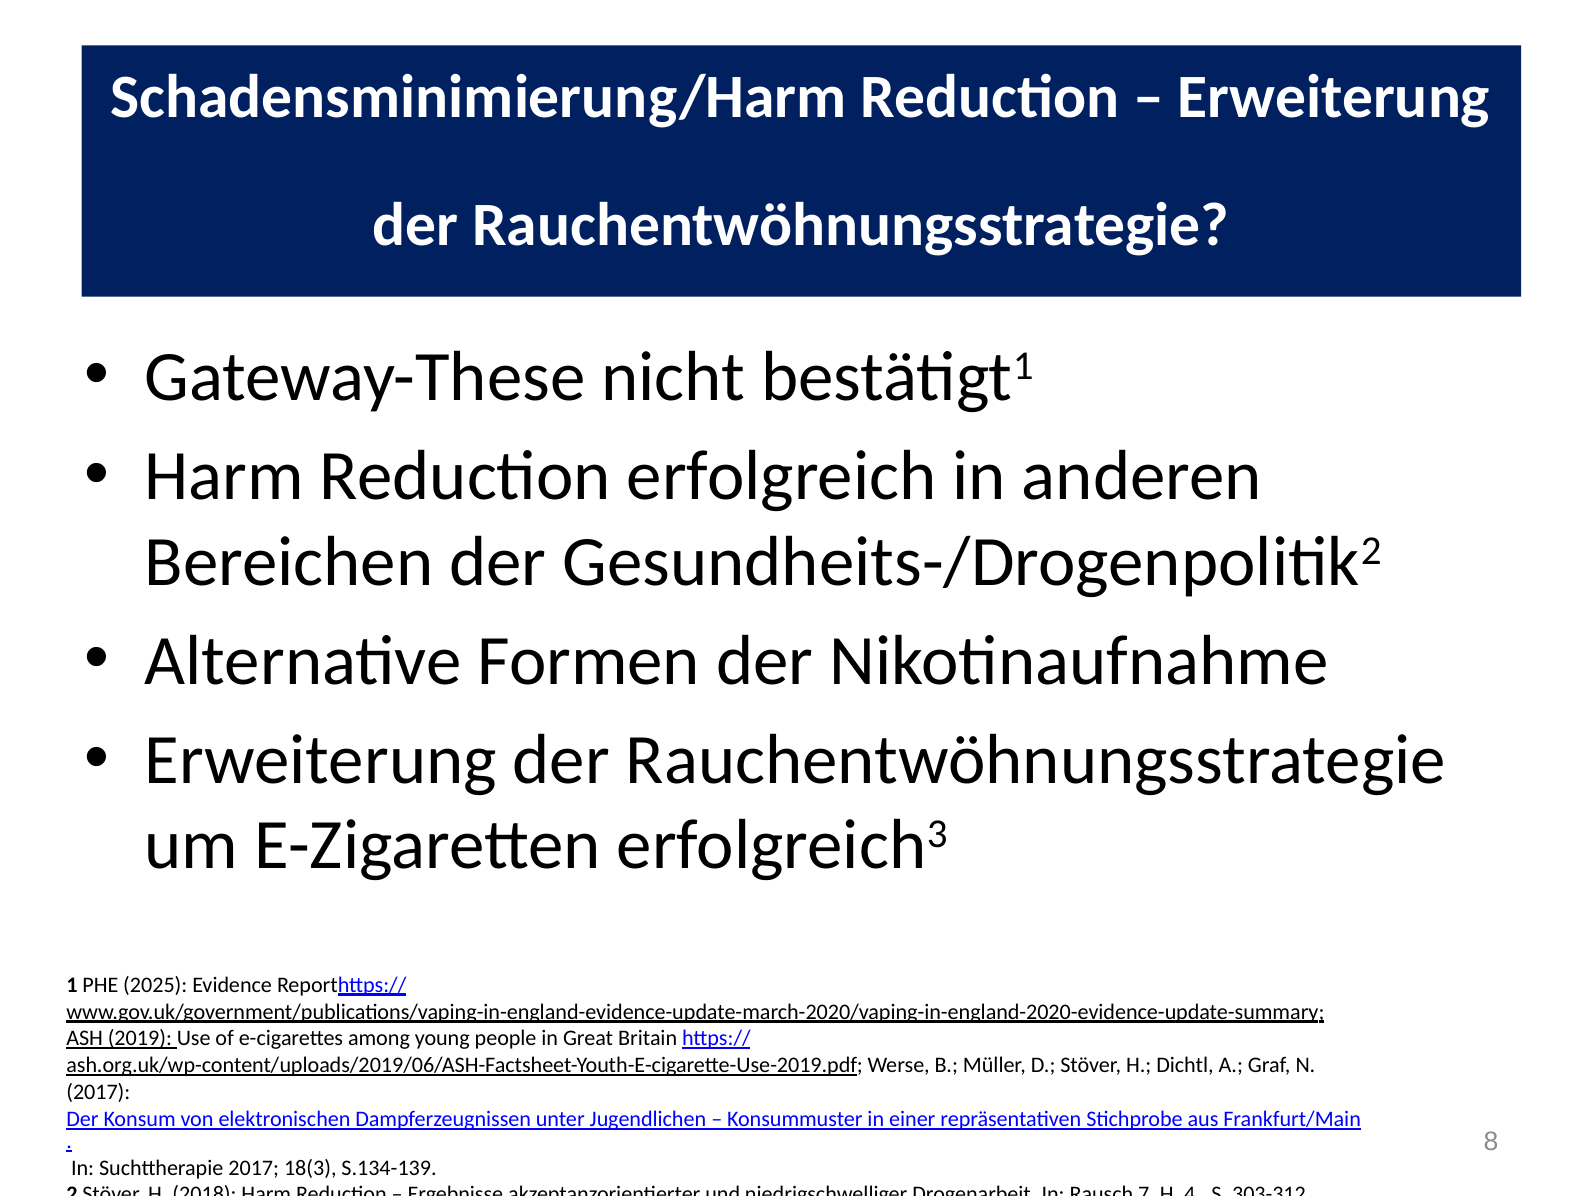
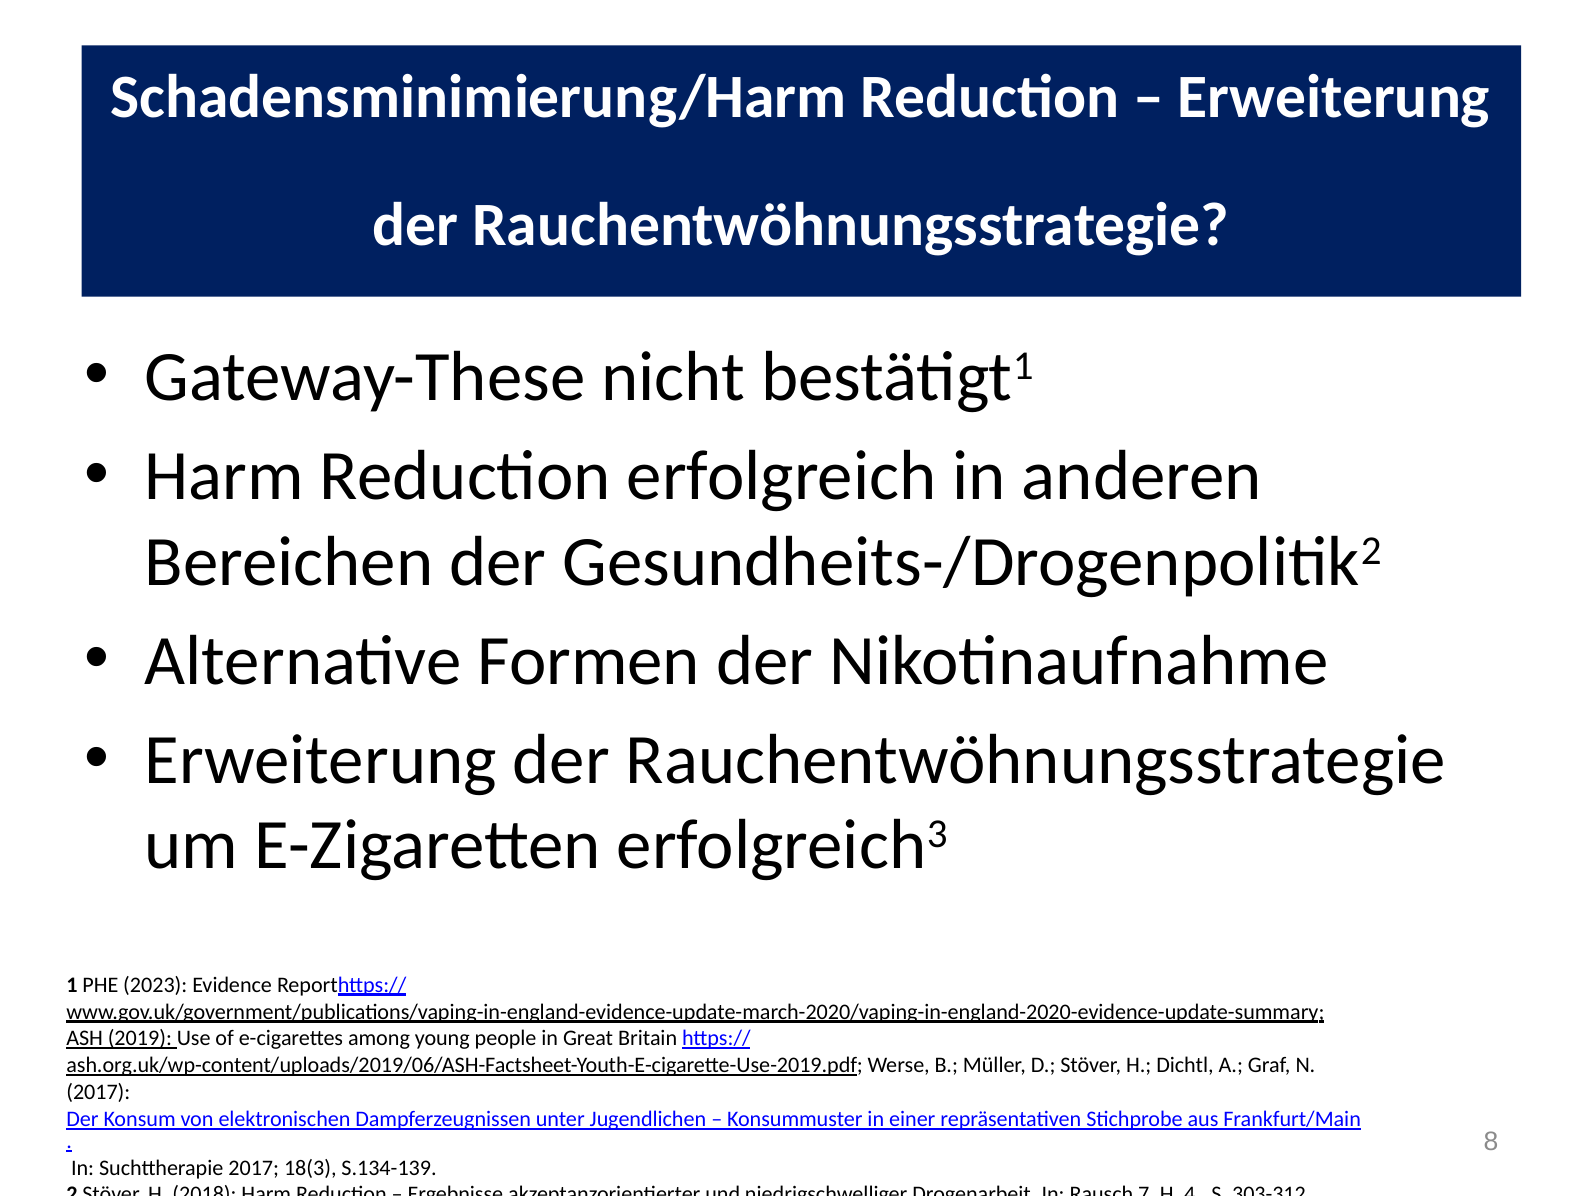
2025: 2025 -> 2023 (155, 984)
